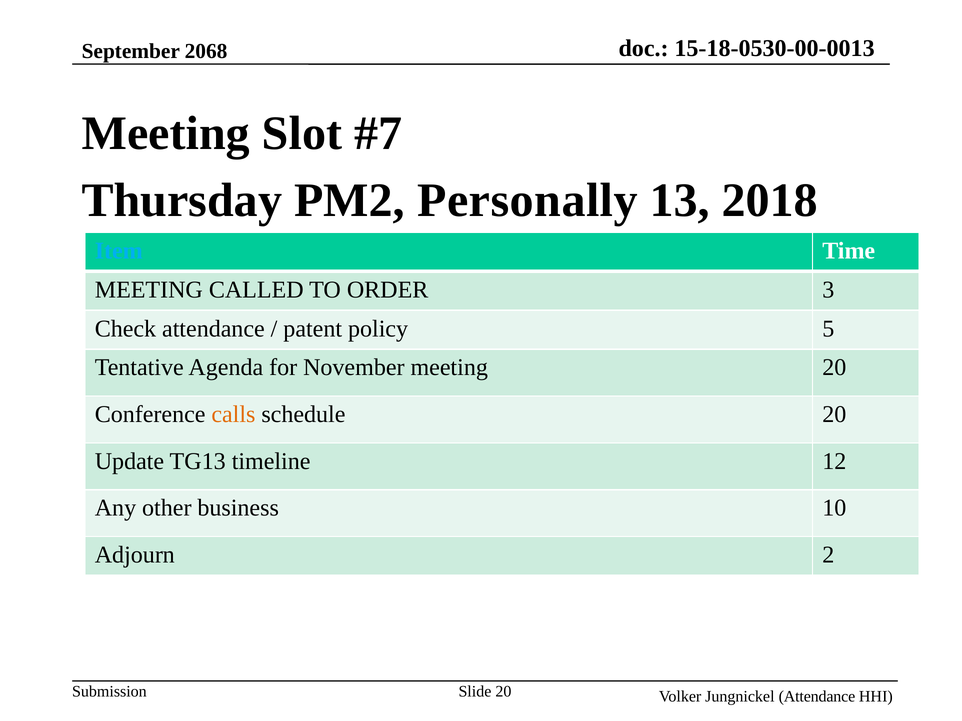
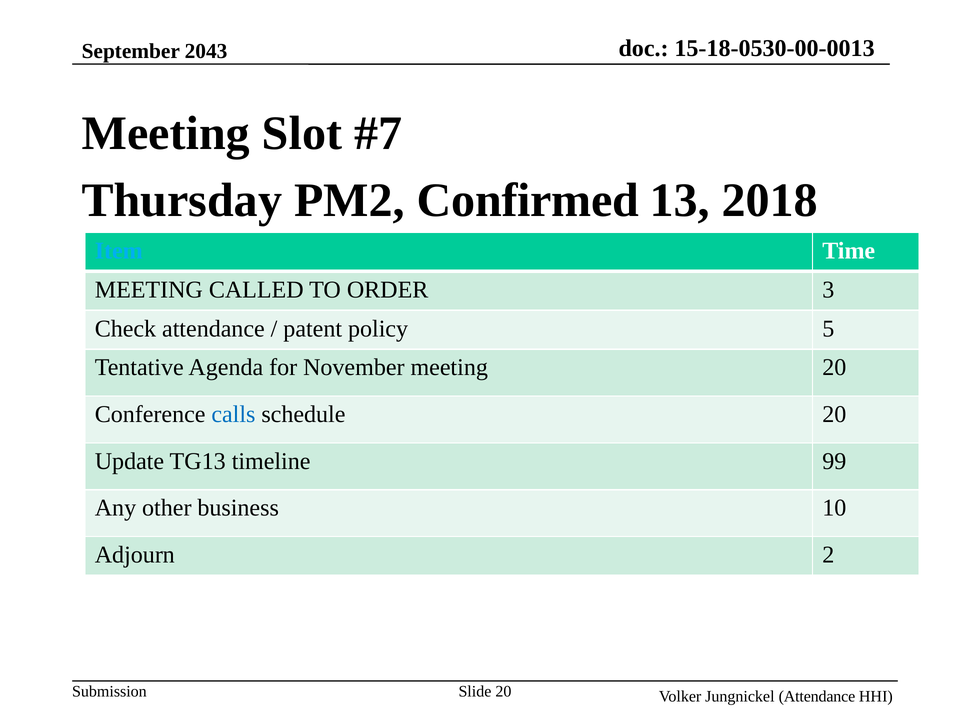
2068: 2068 -> 2043 (206, 51)
Personally: Personally -> Confirmed (528, 201)
calls colour: orange -> blue (233, 415)
12: 12 -> 99 (834, 462)
